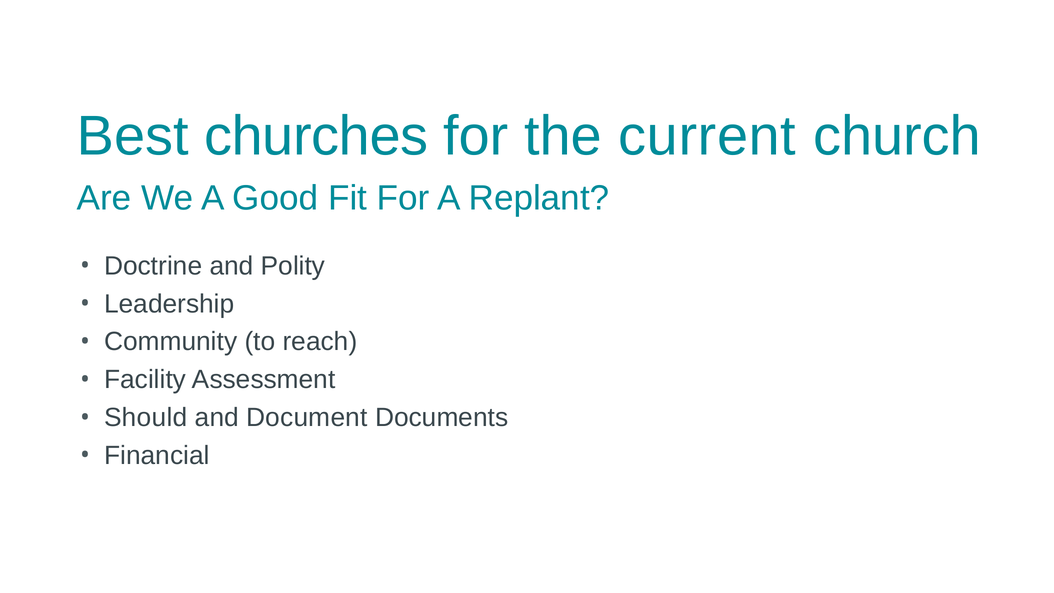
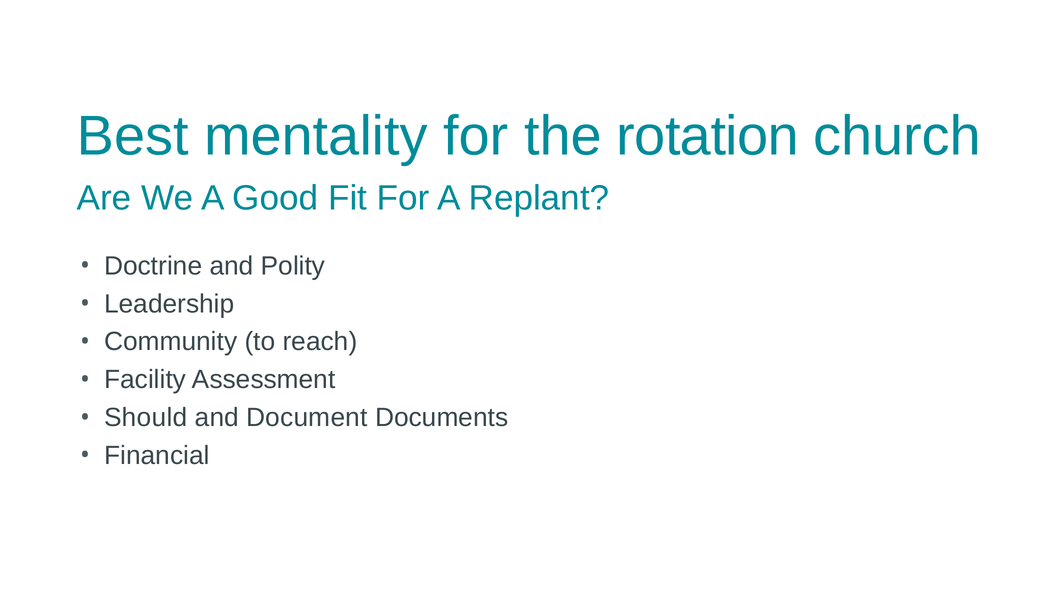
churches: churches -> mentality (316, 136)
current: current -> rotation (708, 136)
